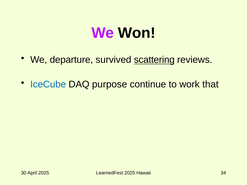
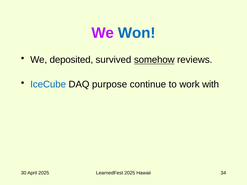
Won colour: black -> blue (137, 33)
departure: departure -> deposited (71, 60)
scattering: scattering -> somehow (154, 60)
work that: that -> with (211, 84)
